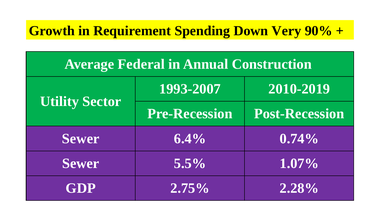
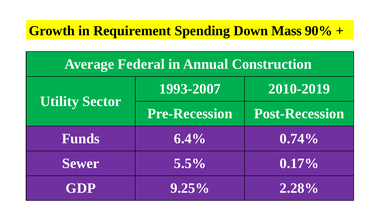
Very: Very -> Mass (287, 31)
Sewer: Sewer -> Funds (81, 138)
1.07%: 1.07% -> 0.17% (299, 163)
2.75%: 2.75% -> 9.25% (190, 188)
